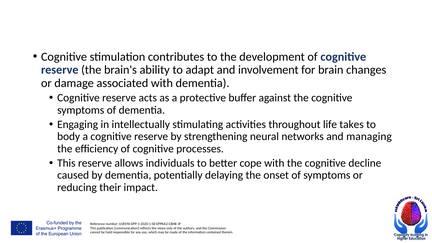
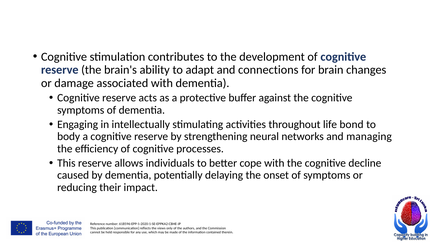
involvement: involvement -> connections (268, 70)
takes: takes -> bond (352, 124)
